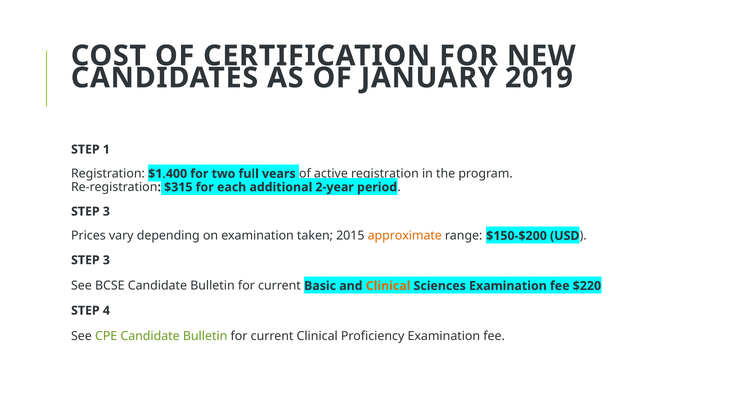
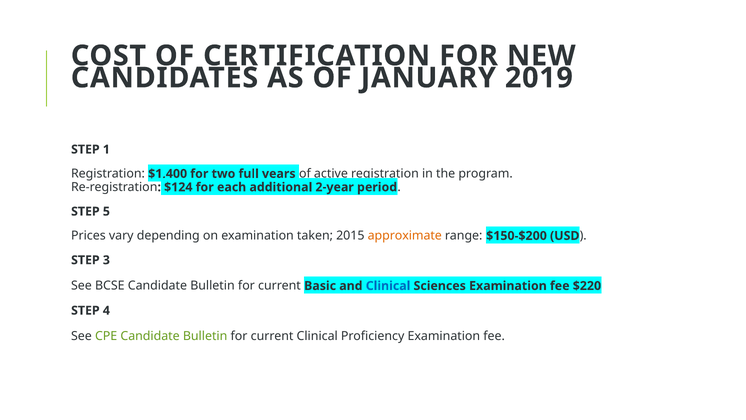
$315: $315 -> $124 (178, 187)
3: 3 -> 5 (106, 211)
Clinical colour: orange -> blue (388, 286)
